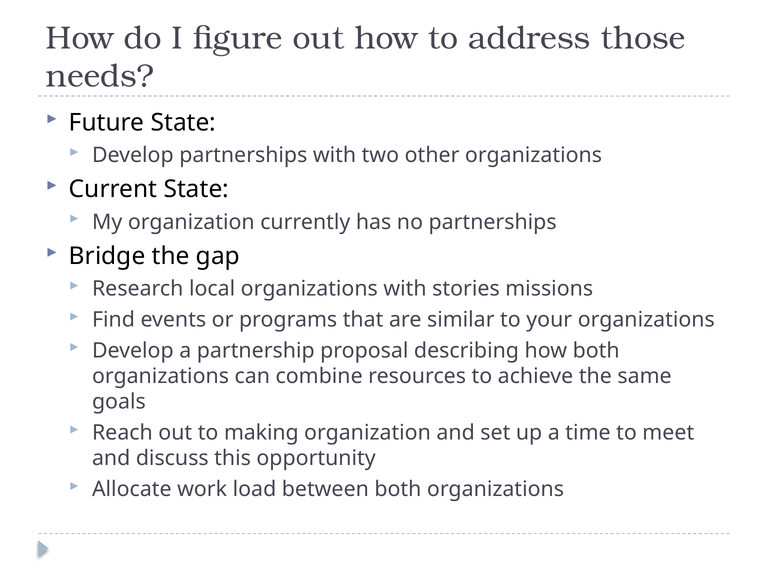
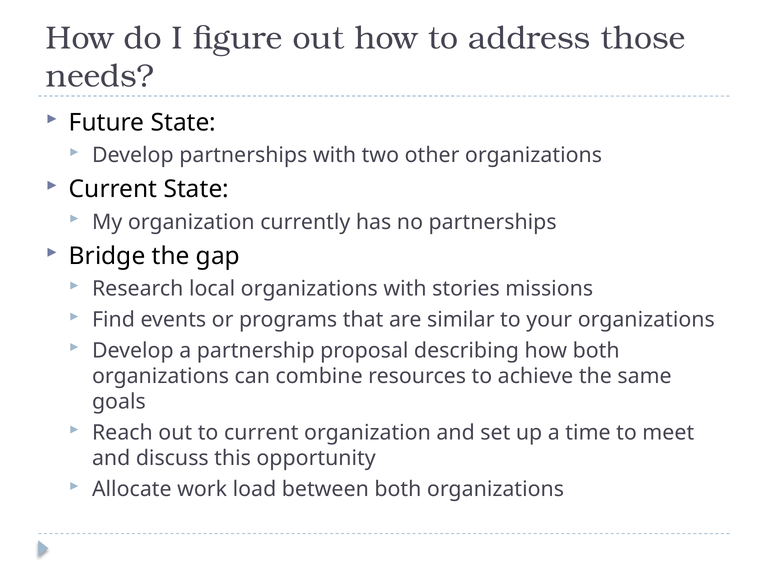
to making: making -> current (261, 433)
